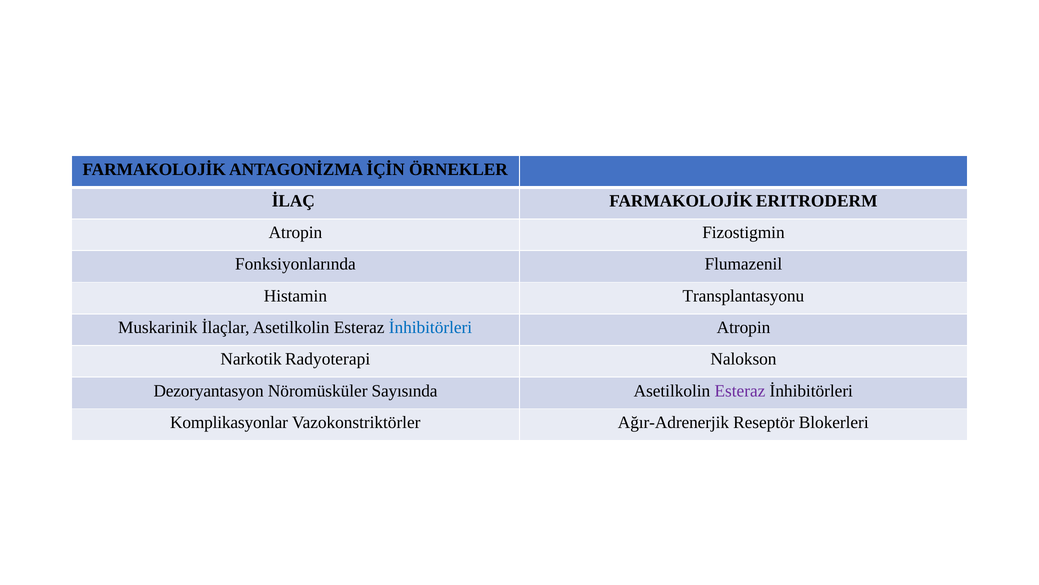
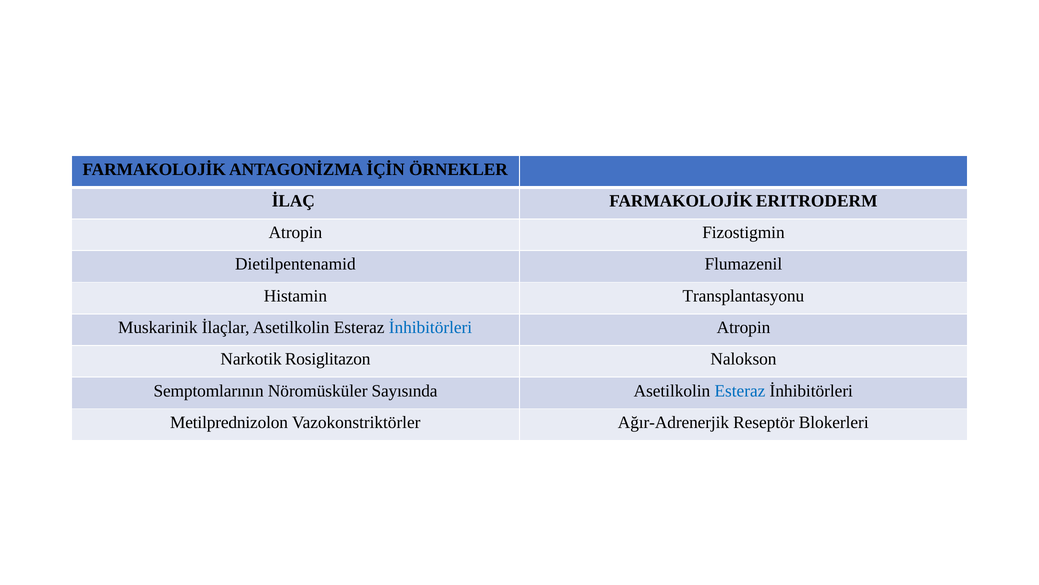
Fonksiyonlarında: Fonksiyonlarında -> Dietilpentenamid (295, 264)
Radyoterapi: Radyoterapi -> Rosiglitazon (328, 359)
Dezoryantasyon: Dezoryantasyon -> Semptomlarının (209, 390)
Esteraz colour: purple -> blue (740, 390)
Komplikasyonlar: Komplikasyonlar -> Metilprednizolon (229, 422)
